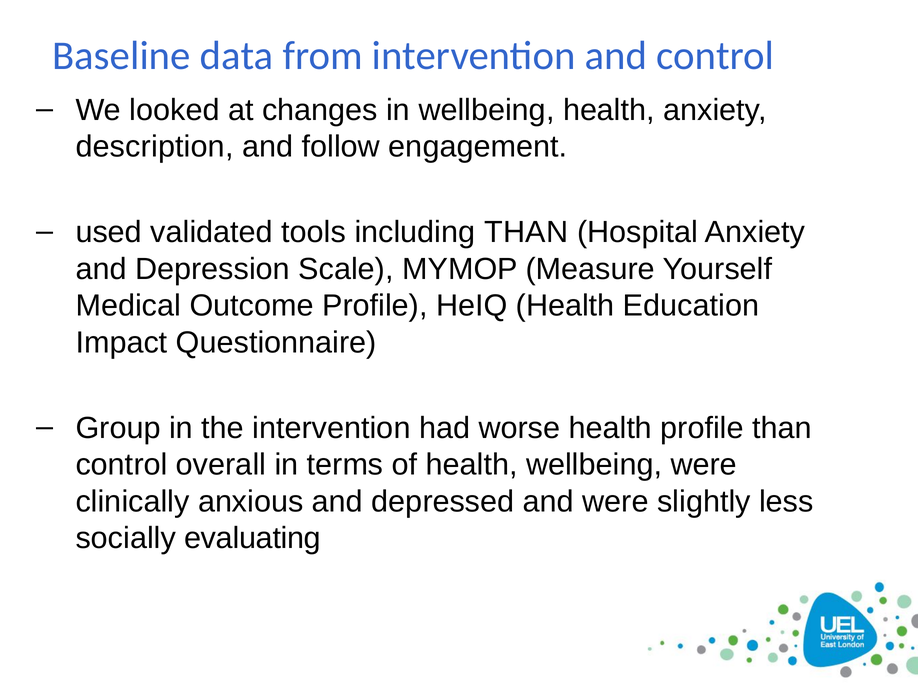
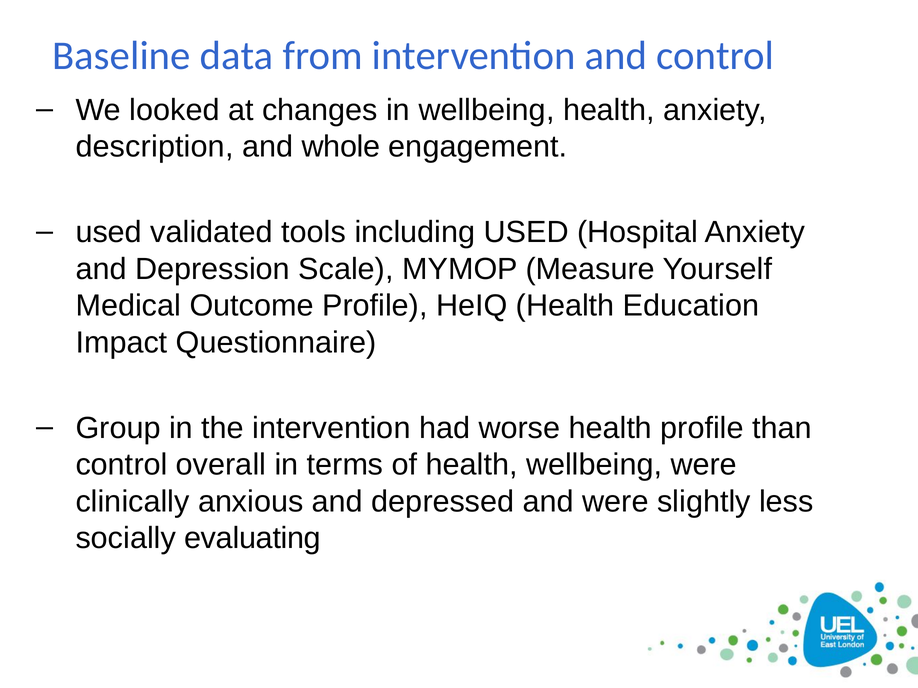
follow: follow -> whole (341, 147)
including THAN: THAN -> USED (526, 233)
